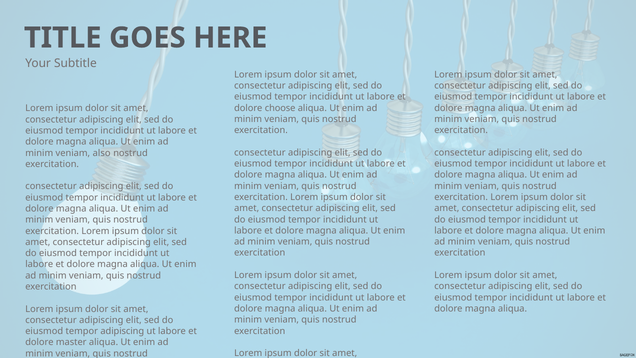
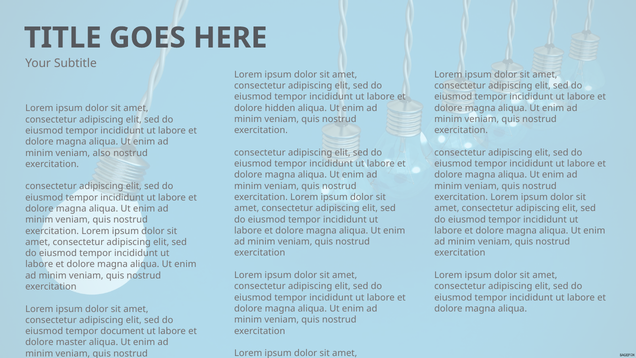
choose: choose -> hidden (280, 108)
tempor adipiscing: adipiscing -> document (122, 331)
